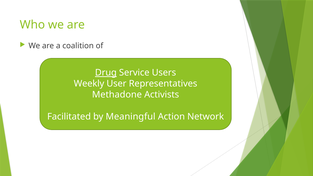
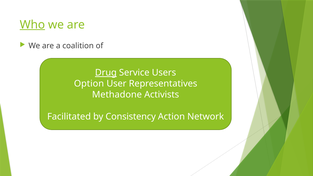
Who underline: none -> present (32, 25)
Weekly: Weekly -> Option (89, 84)
Meaningful: Meaningful -> Consistency (131, 117)
